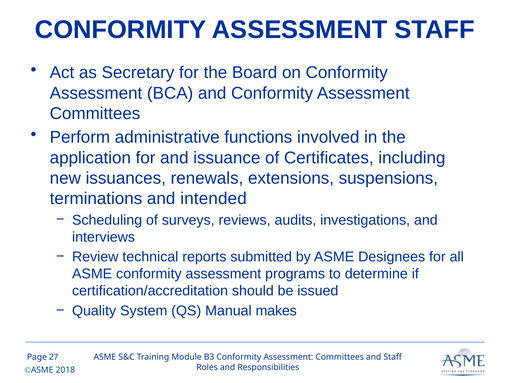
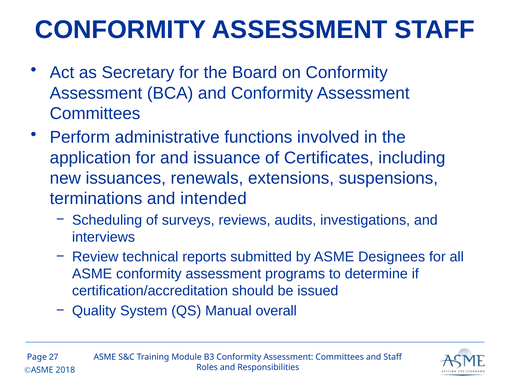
makes: makes -> overall (276, 310)
